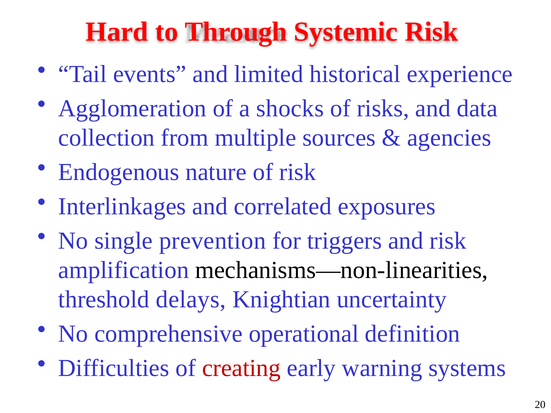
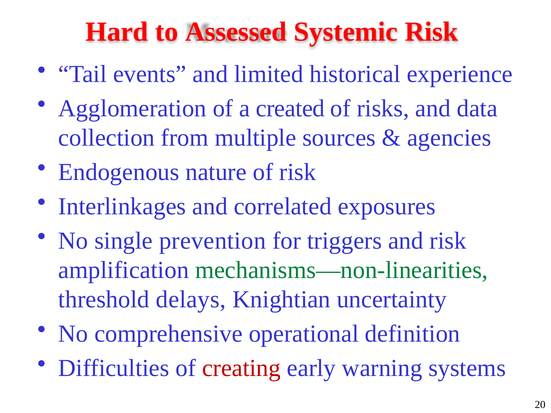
Through: Through -> Assessed (236, 32)
shocks: shocks -> created (290, 109)
mechanisms—non-linearities colour: black -> green (342, 270)
